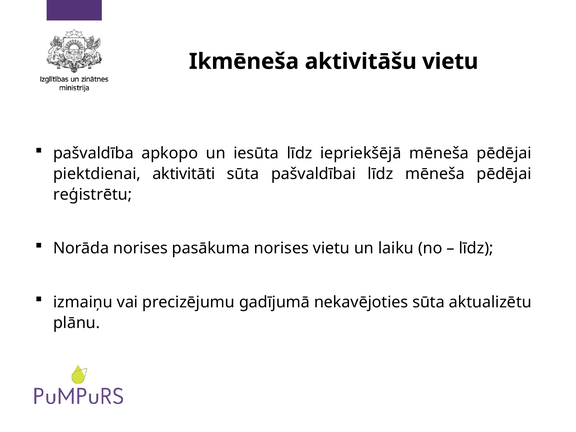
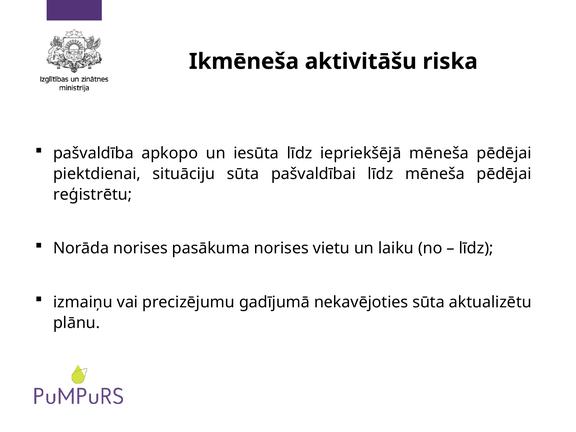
aktivitāšu vietu: vietu -> riska (450, 61)
aktivitāti: aktivitāti -> situāciju (184, 174)
